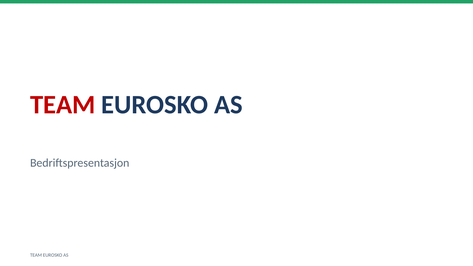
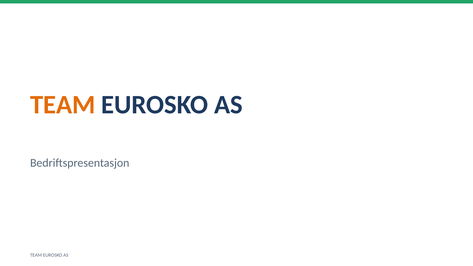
TEAM colour: red -> orange (63, 105)
